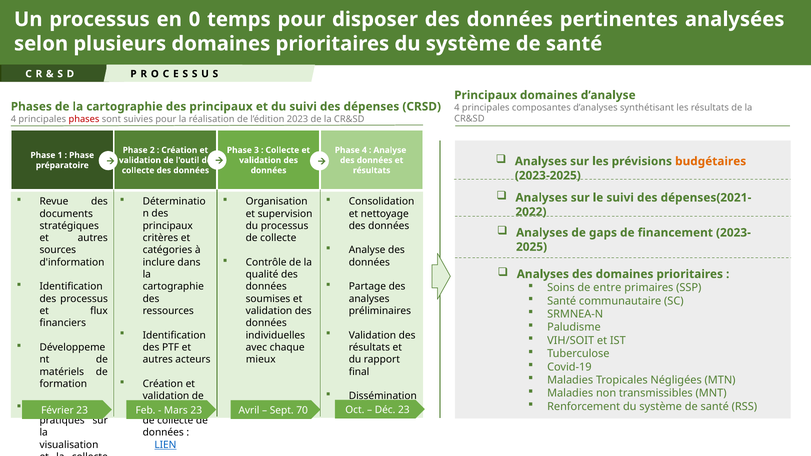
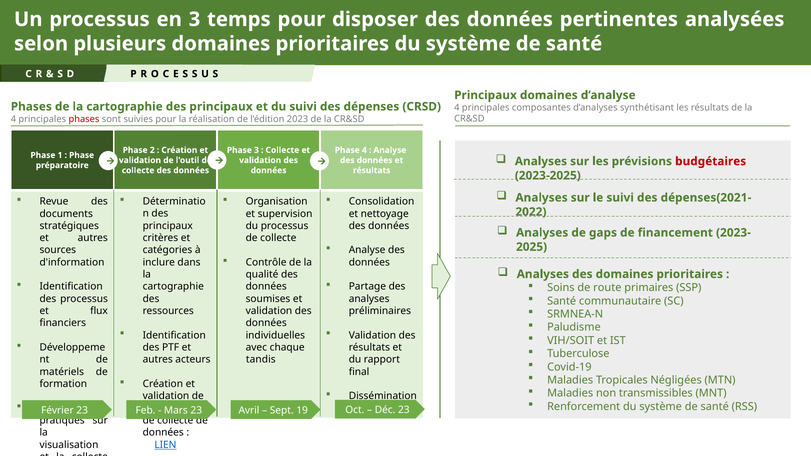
en 0: 0 -> 3 (194, 19)
budgétaires colour: orange -> red (711, 161)
entre: entre -> route (607, 288)
mieux: mieux -> tandis (261, 360)
70: 70 -> 19 (302, 410)
